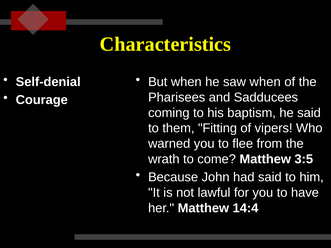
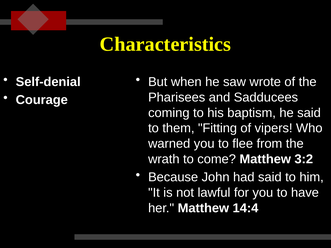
saw when: when -> wrote (265, 82)
3:5: 3:5 -> 3:2 (304, 159)
